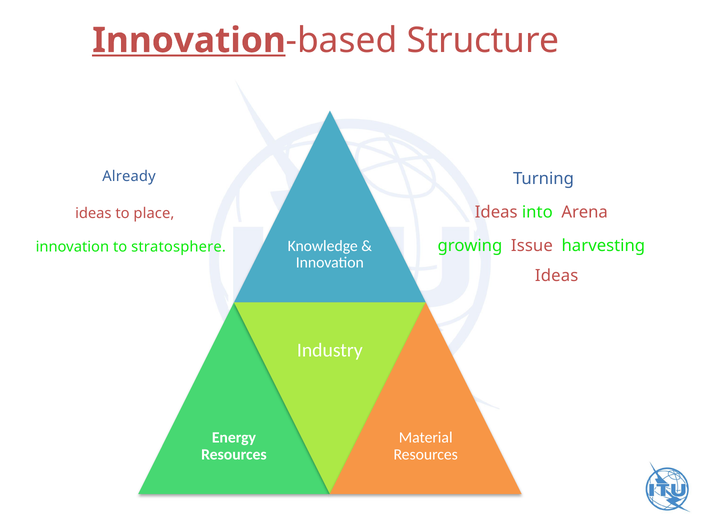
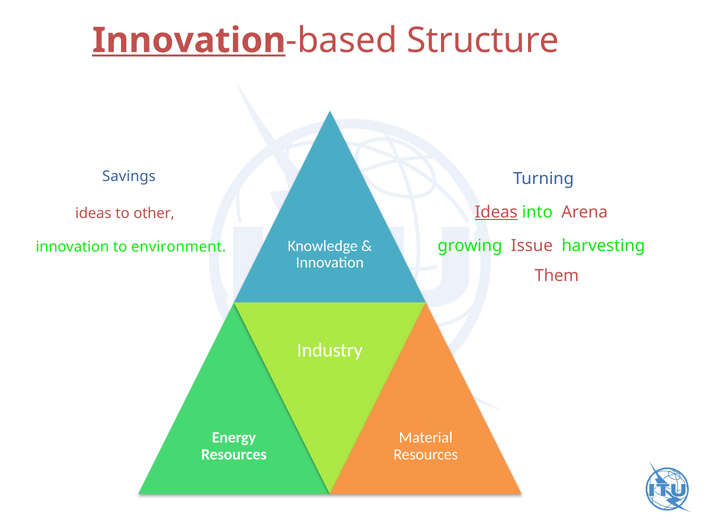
Already: Already -> Savings (129, 176)
Ideas underline: none -> present (496, 212)
place: place -> other (154, 213)
stratosphere: stratosphere -> environment (179, 247)
Ideas: Ideas -> Them (557, 276)
